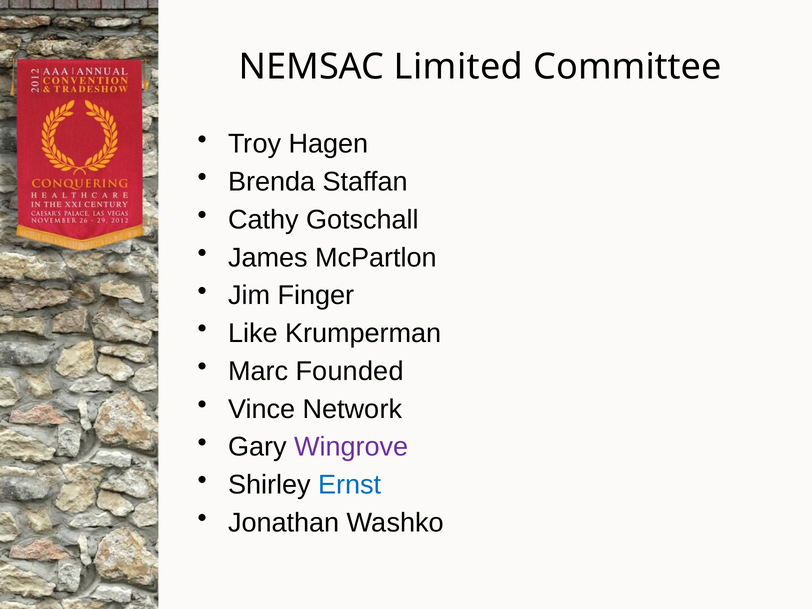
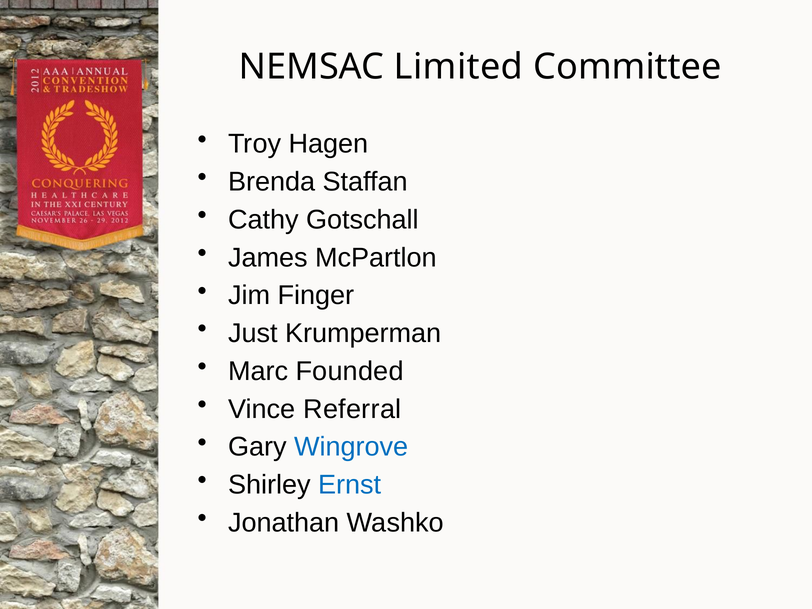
Like: Like -> Just (253, 333)
Network: Network -> Referral (352, 409)
Wingrove colour: purple -> blue (351, 447)
